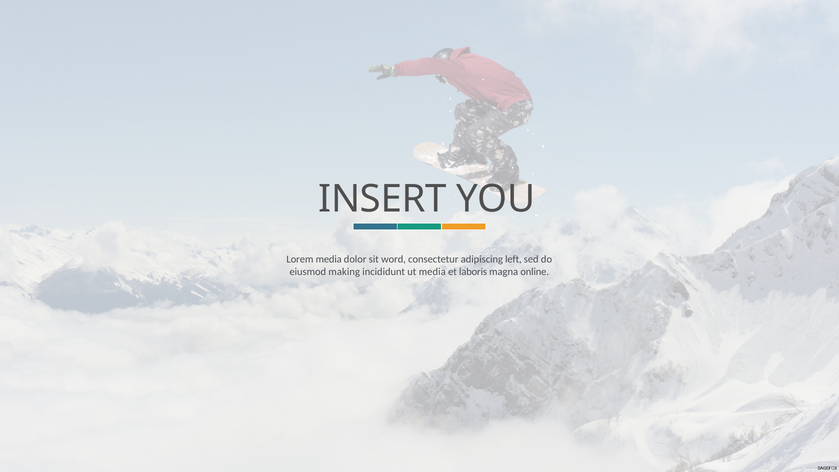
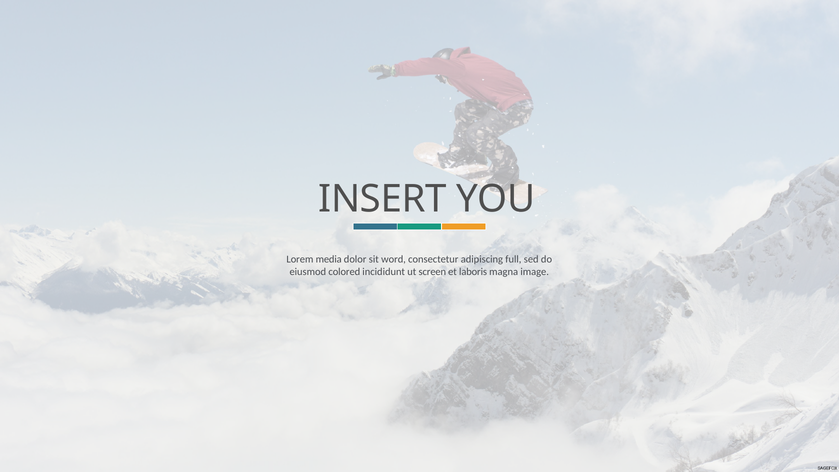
left: left -> full (513, 259)
making: making -> colored (344, 272)
ut media: media -> screen (432, 272)
online: online -> image (535, 272)
